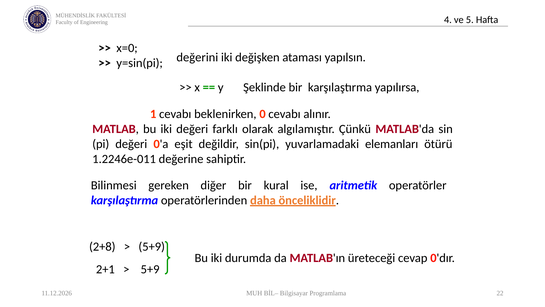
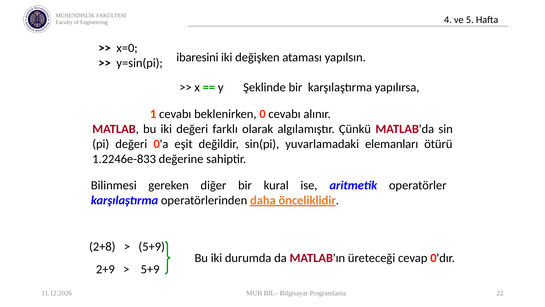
değerini: değerini -> ibaresini (197, 57)
1.2246e-011: 1.2246e-011 -> 1.2246e-833 (124, 159)
2+1: 2+1 -> 2+9 (105, 269)
